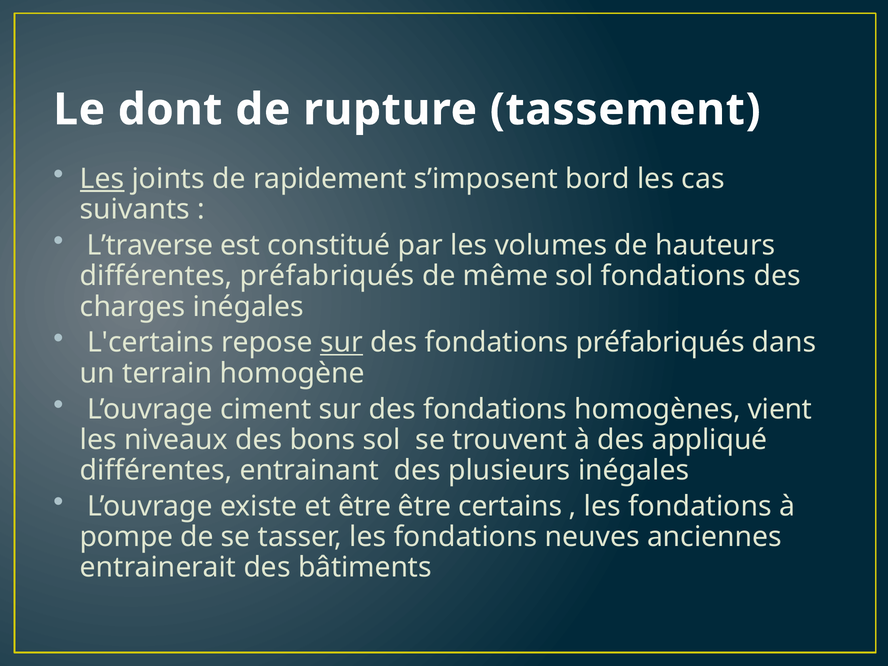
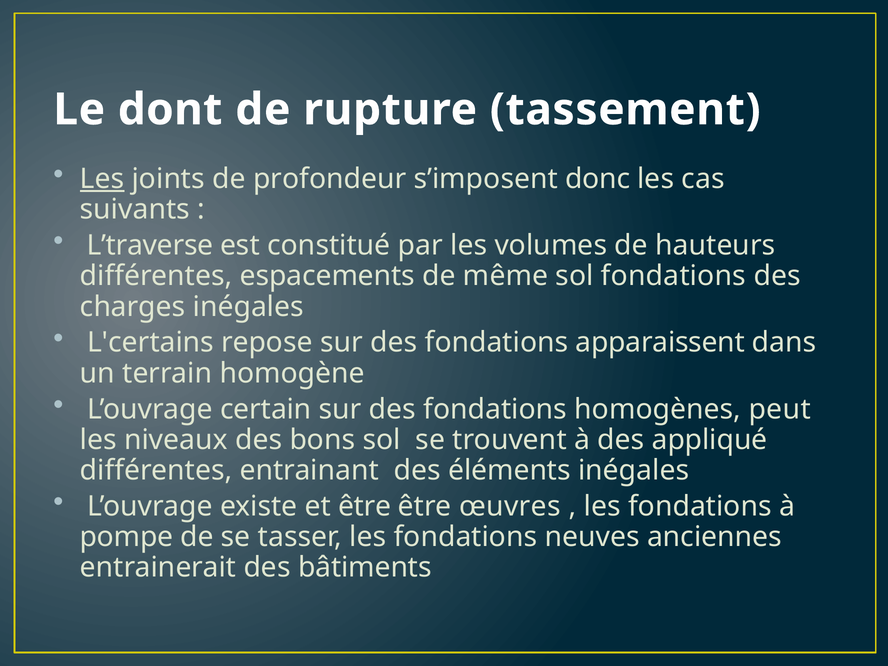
rapidement: rapidement -> profondeur (330, 179)
bord: bord -> donc (598, 179)
différentes préfabriqués: préfabriqués -> espacements (327, 276)
sur underline: present -> none (341, 343)
fondations préfabriqués: préfabriqués -> apparaissent (660, 343)
ciment: ciment -> certain (266, 409)
vient: vient -> peut (780, 409)
plusieurs: plusieurs -> éléments (509, 470)
certains: certains -> œuvres (510, 506)
